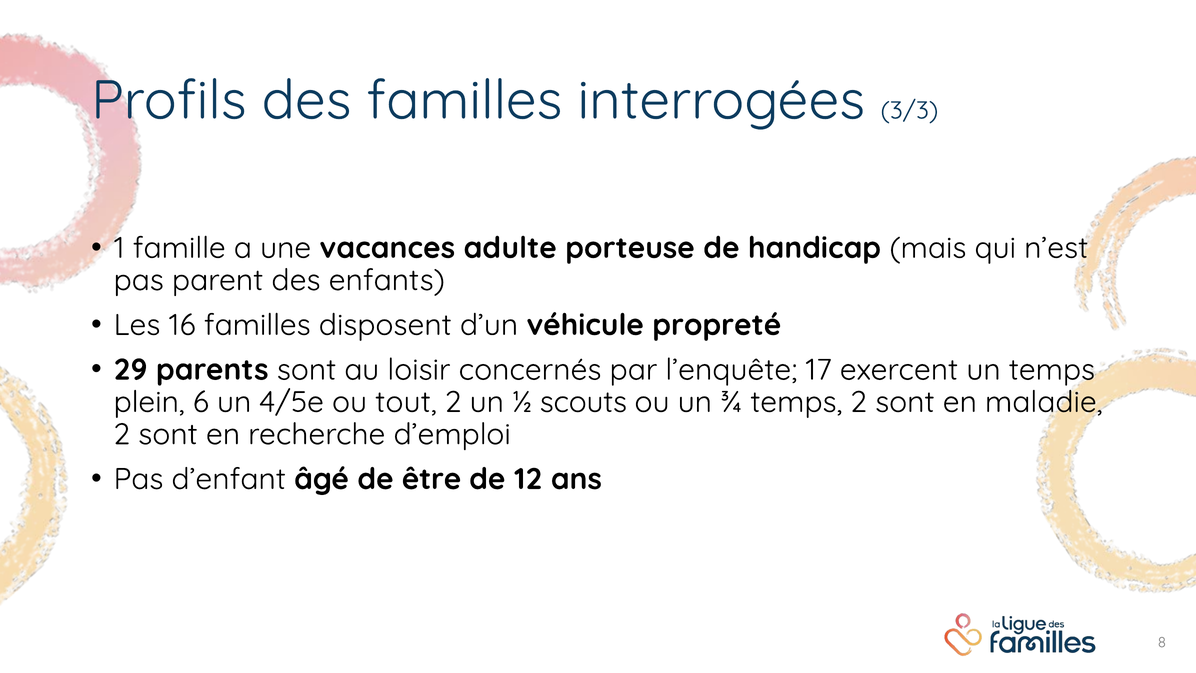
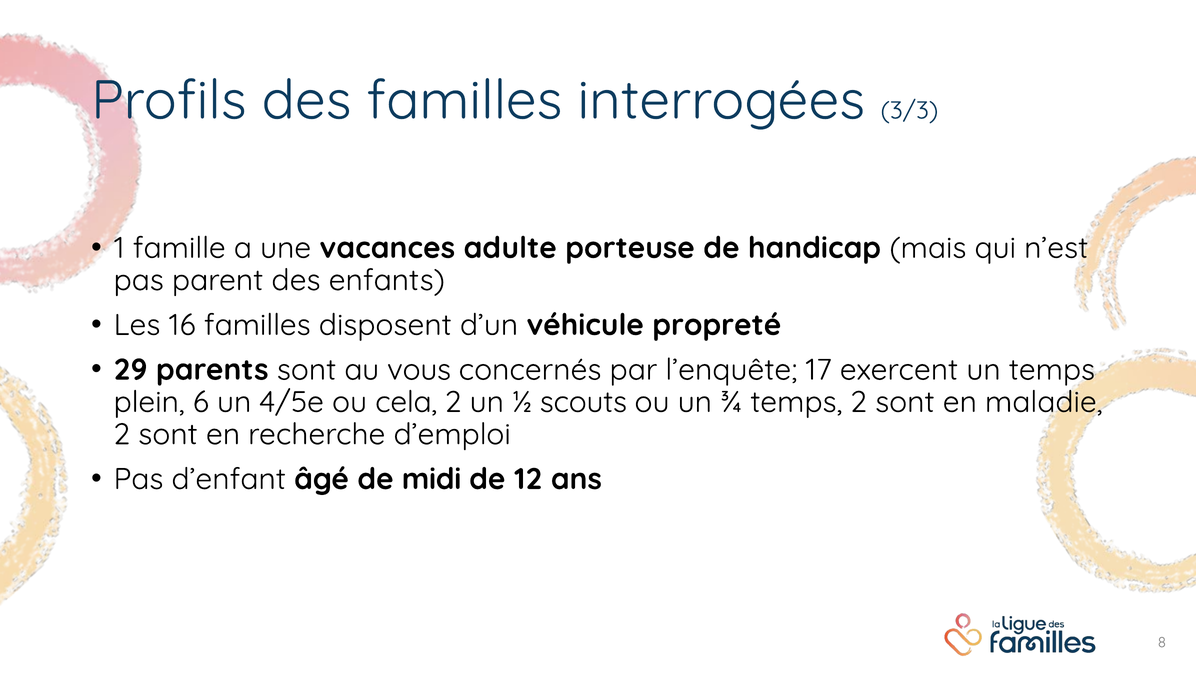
loisir: loisir -> vous (419, 370)
tout: tout -> cela (406, 402)
être: être -> midi (432, 479)
